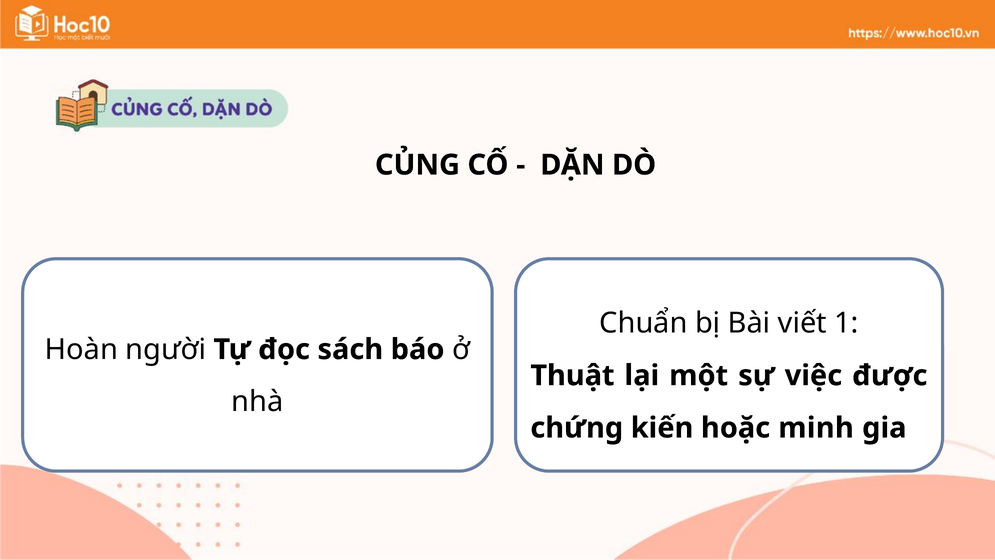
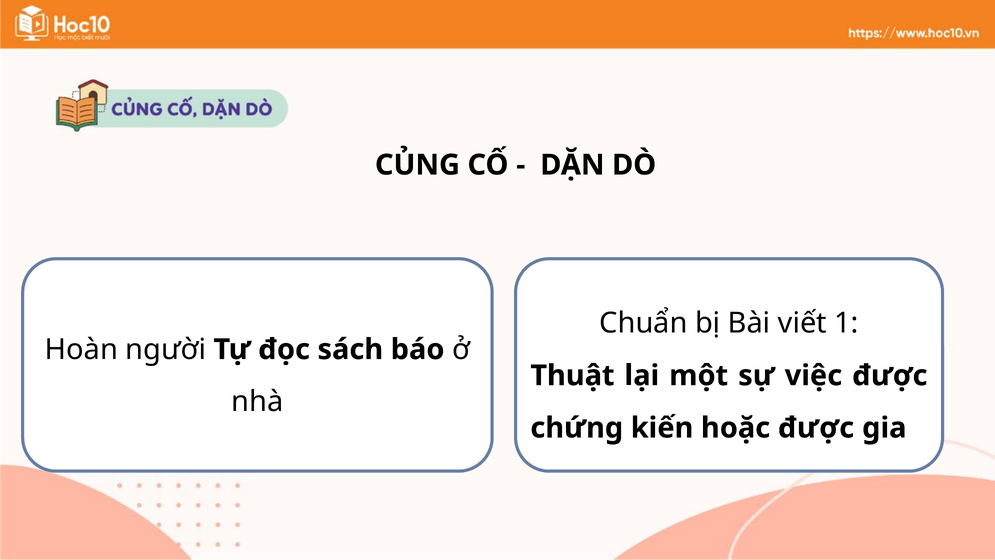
minh: minh -> được (816, 428)
